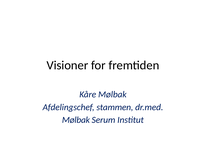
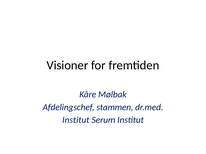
Mølbak: Mølbak -> Institut (76, 120)
